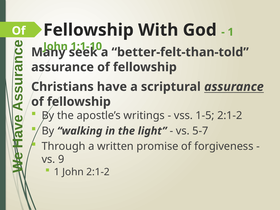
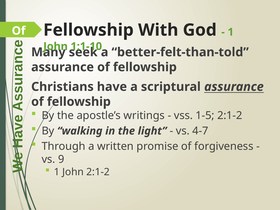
5-7: 5-7 -> 4-7 (200, 131)
